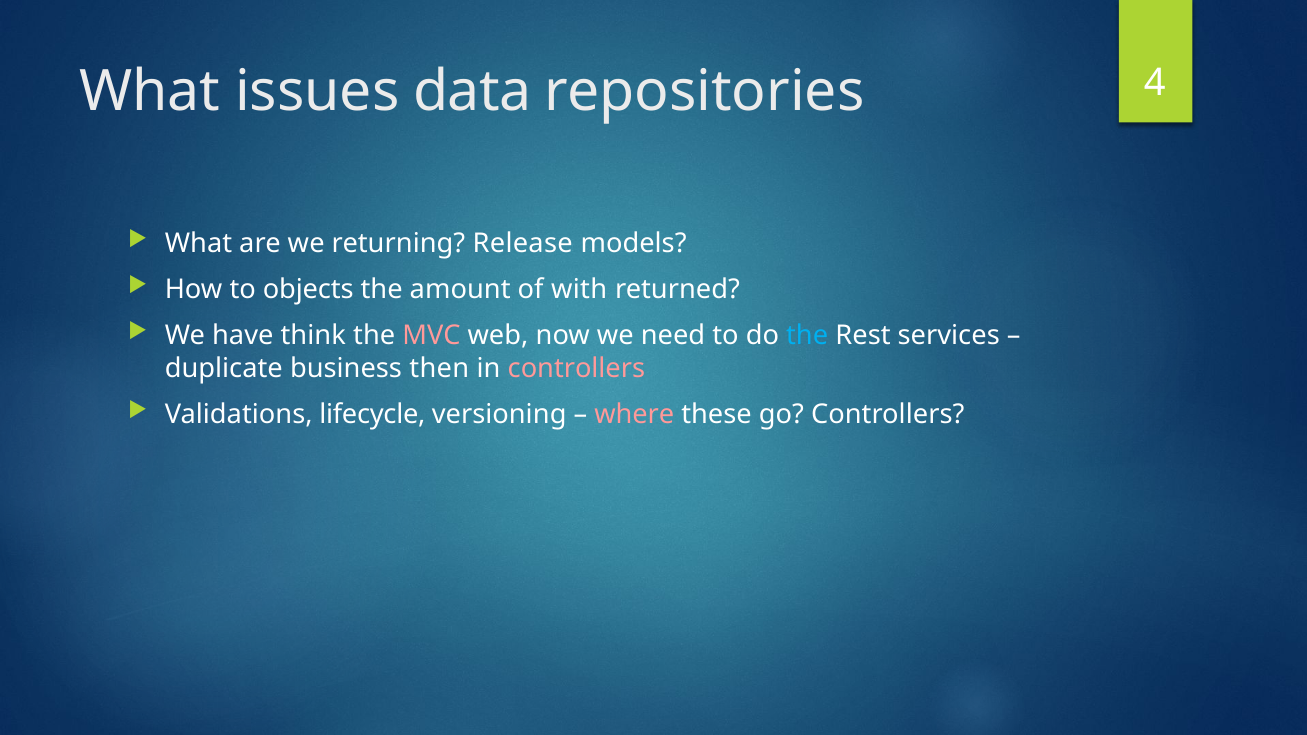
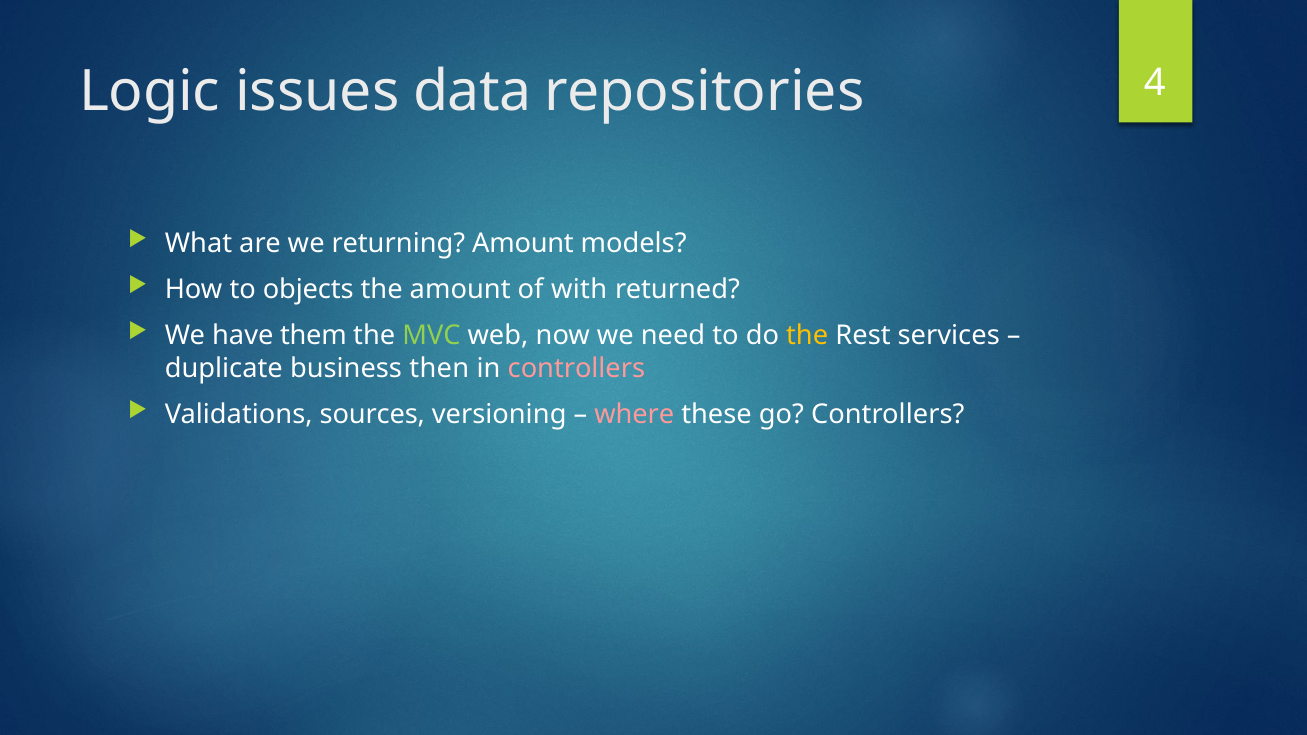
What: What -> Logic (150, 92)
returning Release: Release -> Amount (523, 243)
think: think -> them (313, 336)
MVC colour: pink -> light green (431, 336)
the colour: light blue -> yellow (807, 336)
lifecycle: lifecycle -> sources (372, 415)
